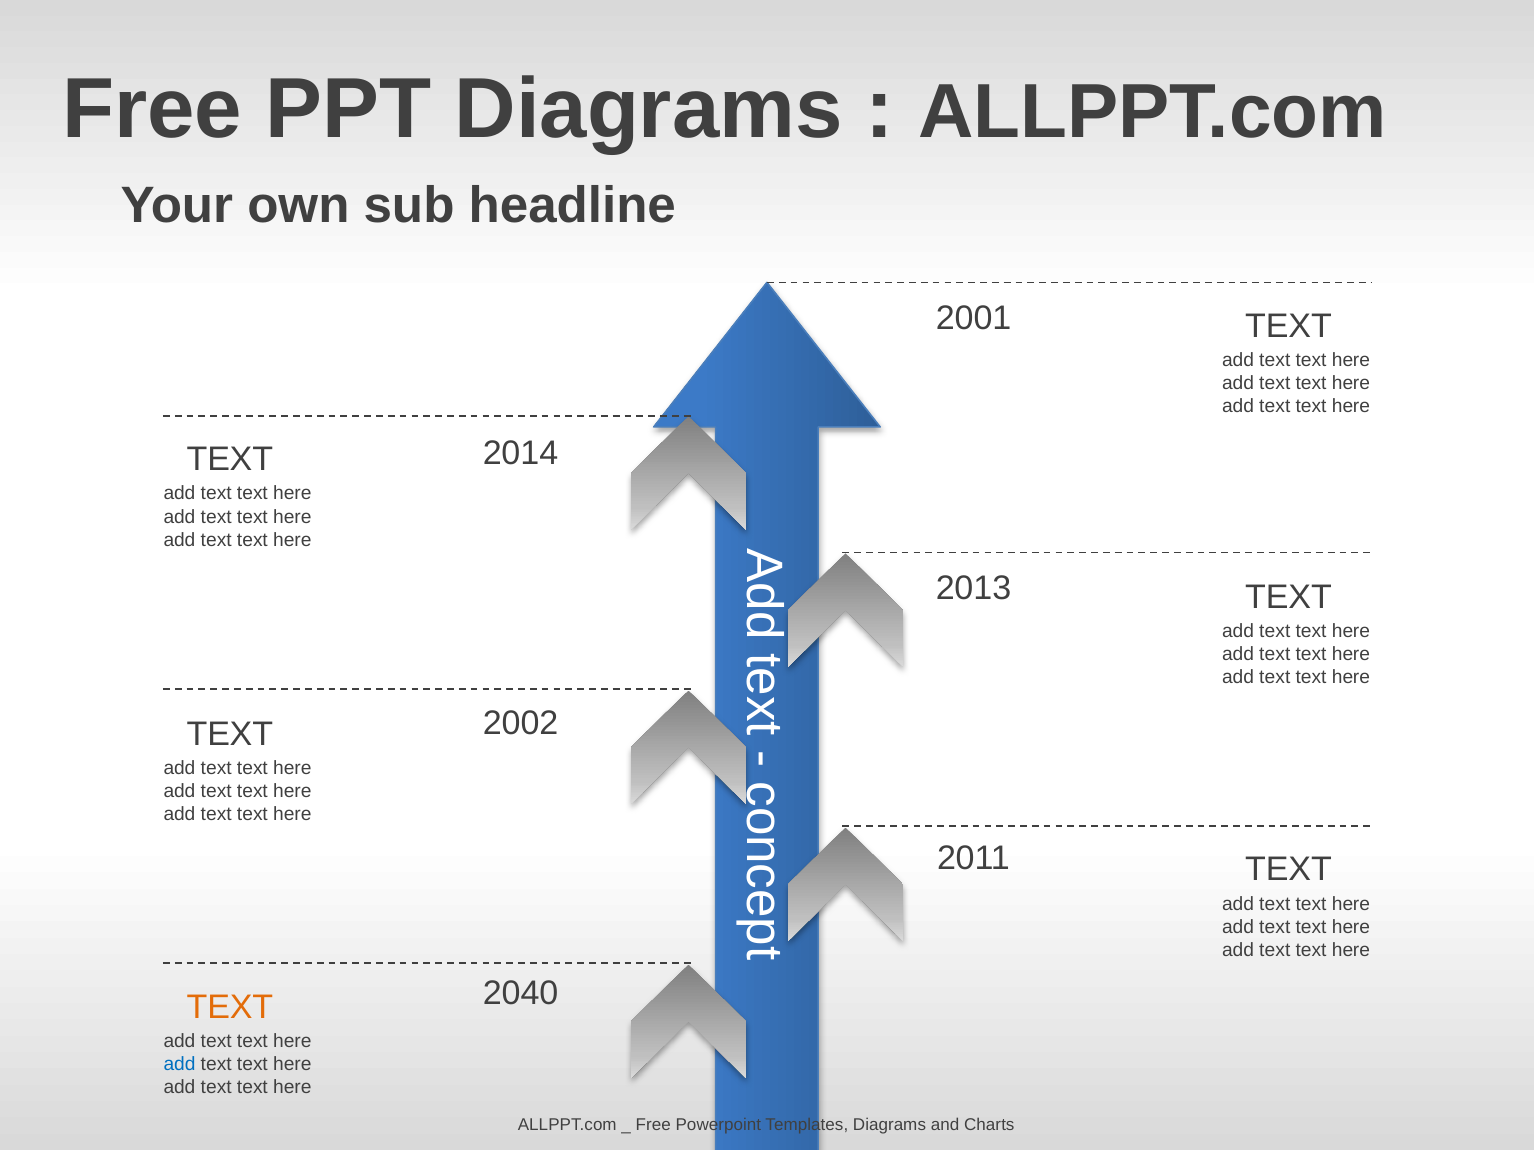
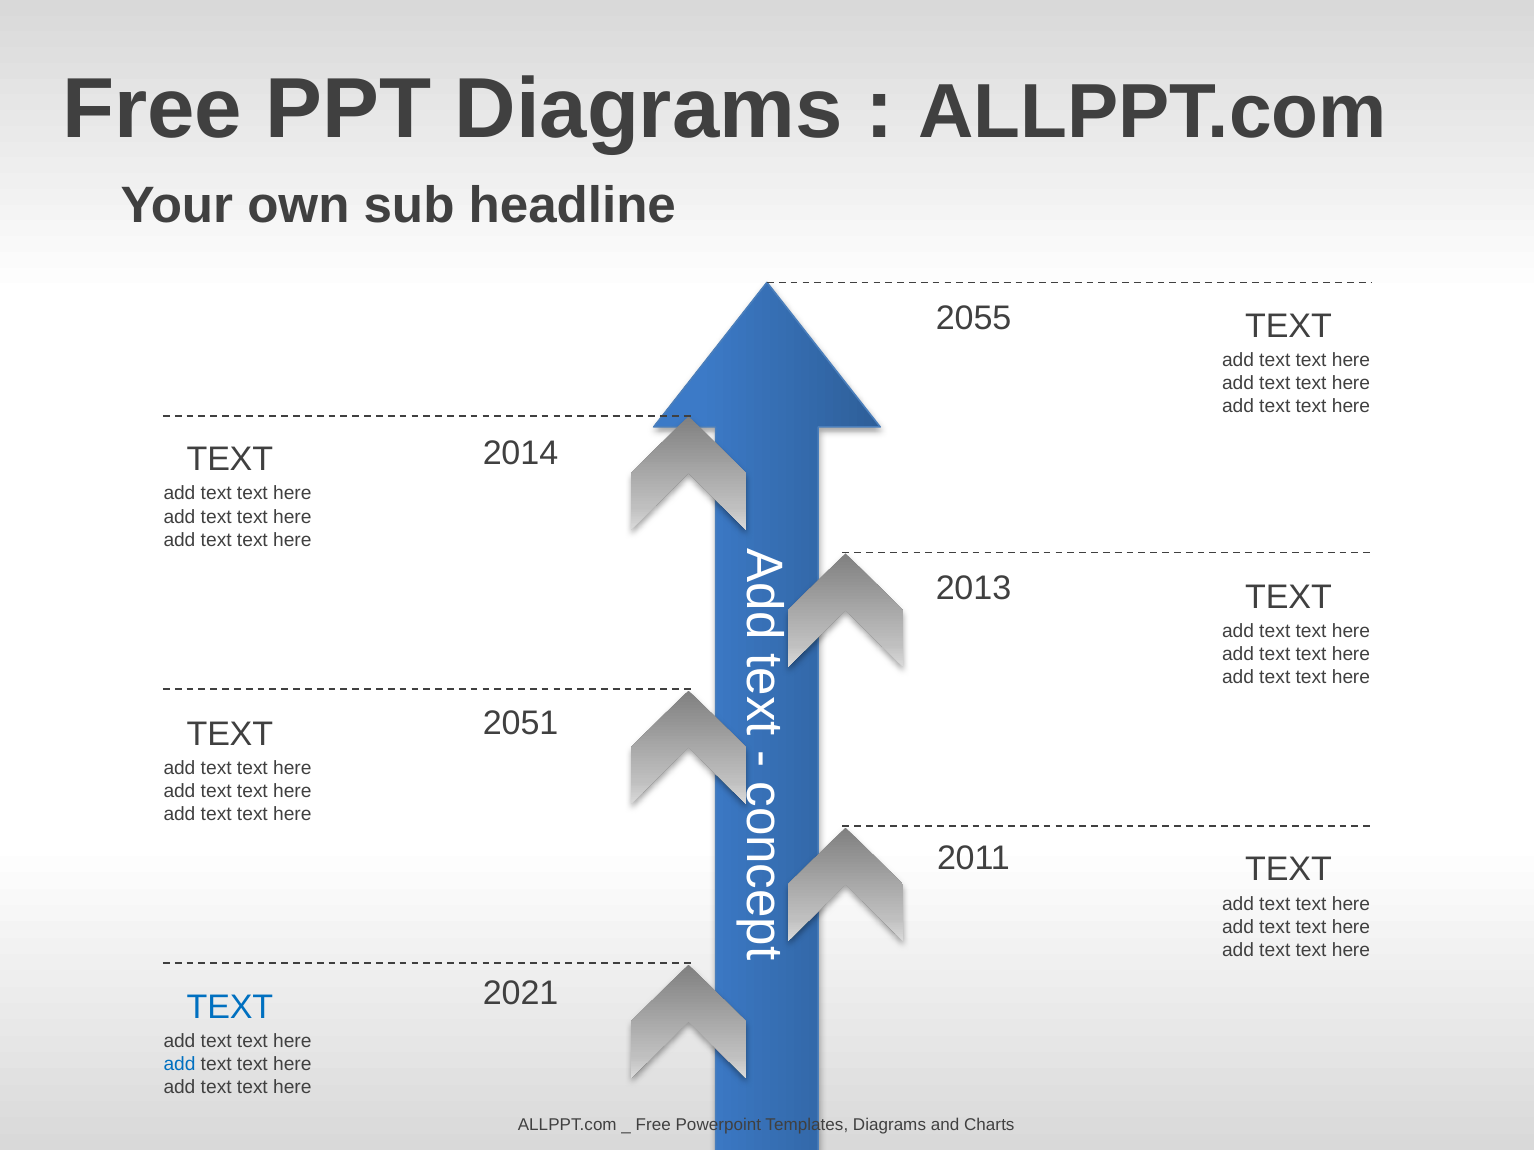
2001: 2001 -> 2055 (974, 318)
2002: 2002 -> 2051 (521, 724)
2040: 2040 -> 2021 (521, 994)
TEXT colour: orange -> blue (230, 1008)
